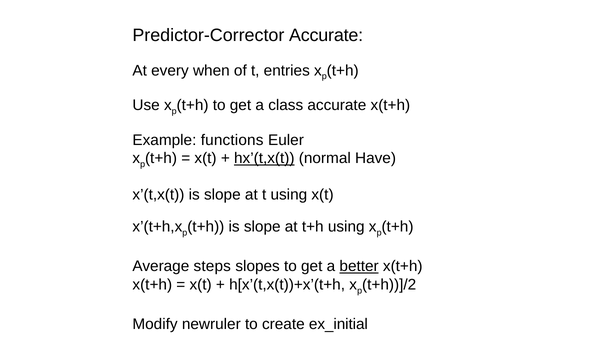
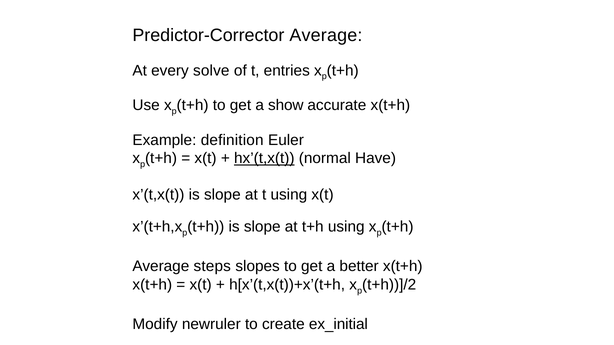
Predictor-Corrector Accurate: Accurate -> Average (326, 35)
when: when -> solve (211, 71)
class: class -> show (286, 105)
functions: functions -> definition (232, 140)
better underline: present -> none (359, 266)
